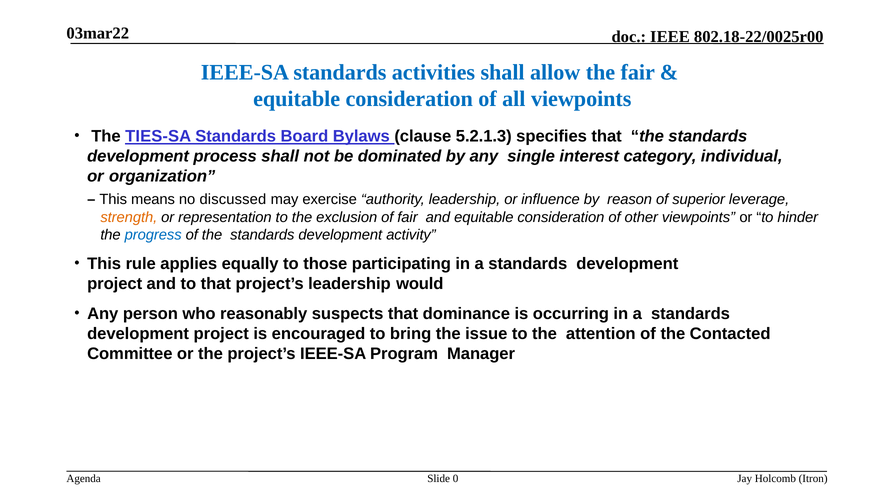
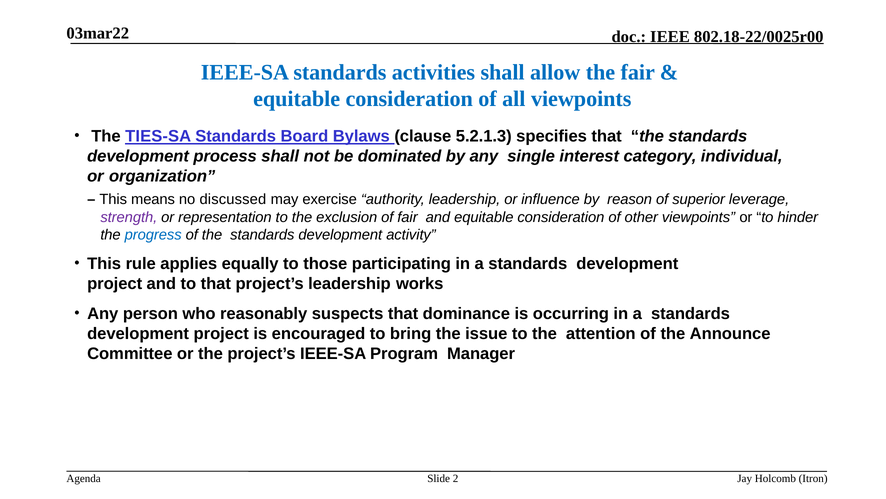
strength colour: orange -> purple (129, 217)
would: would -> works (420, 284)
Contacted: Contacted -> Announce (730, 333)
0: 0 -> 2 (456, 478)
